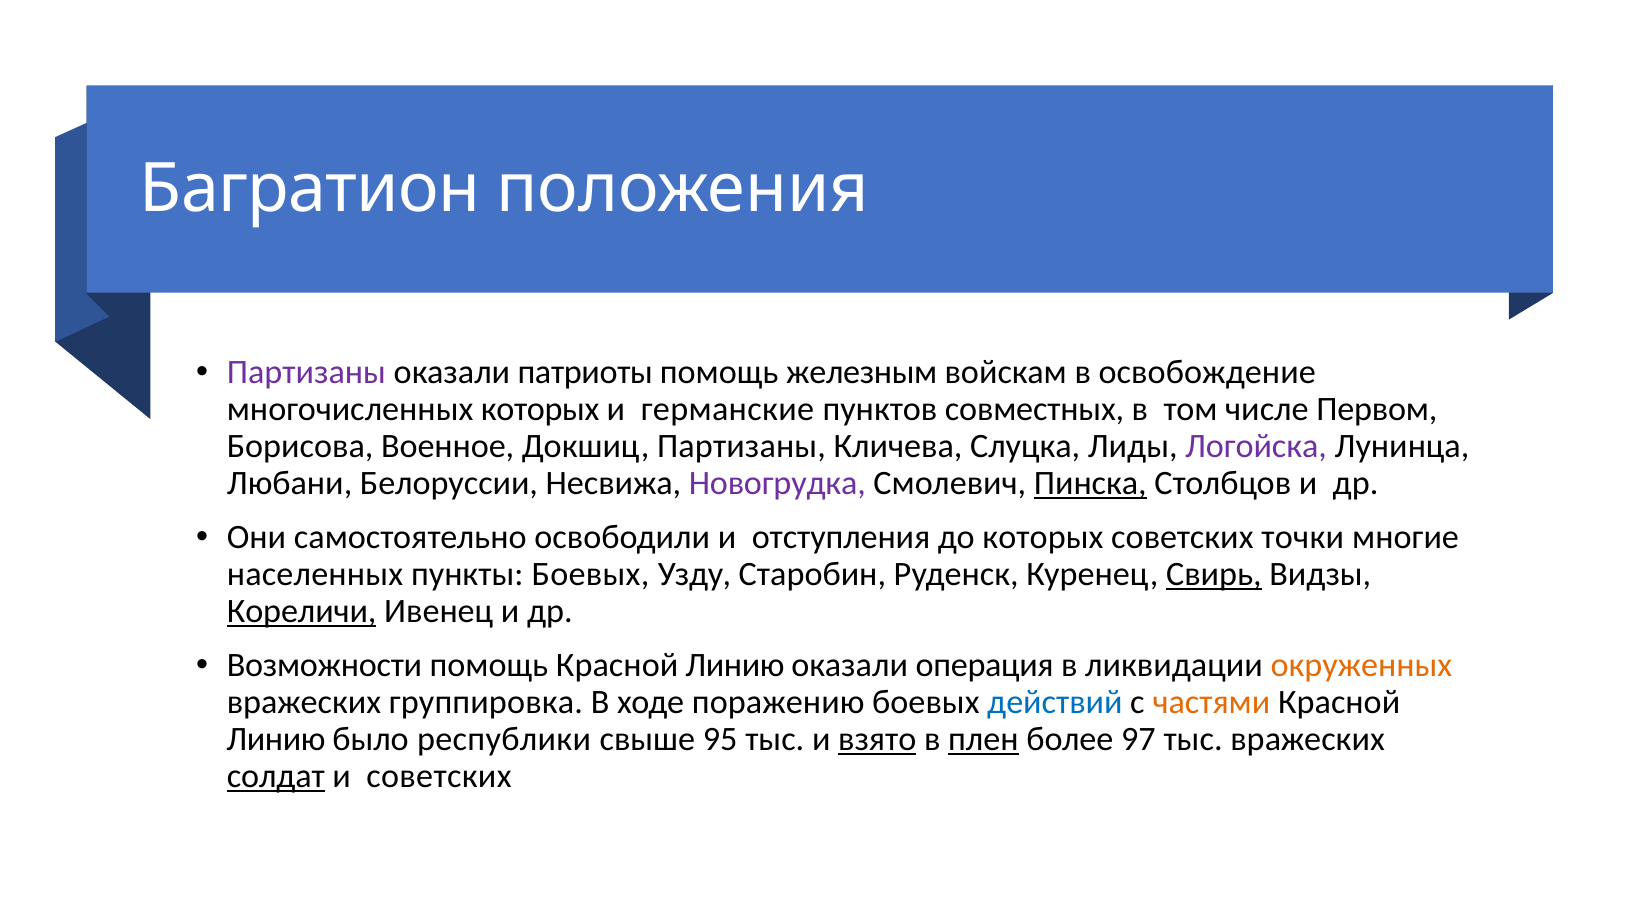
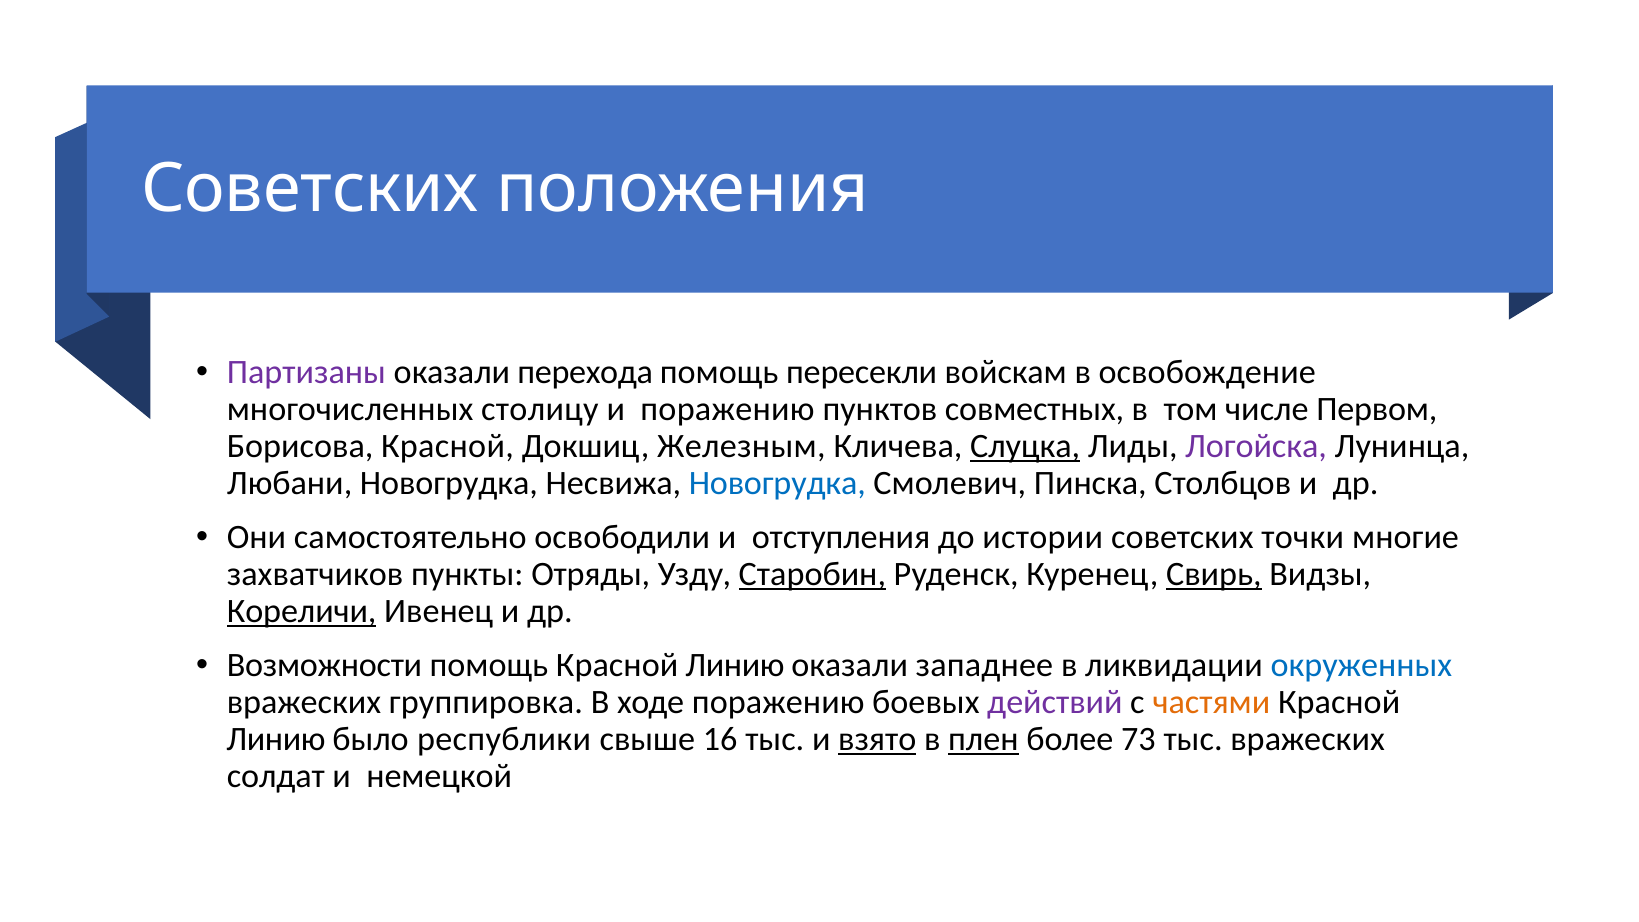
Багратион: Багратион -> Советских (310, 189)
патриоты: патриоты -> перехода (585, 373)
железным: железным -> пересекли (862, 373)
многочисленных которых: которых -> столицу (540, 410)
и германские: германские -> поражению (727, 410)
Борисова Военное: Военное -> Красной (447, 446)
Докшиц Партизаны: Партизаны -> Железным (741, 446)
Слуцка underline: none -> present (1025, 446)
Любани Белоруссии: Белоруссии -> Новогрудка (449, 483)
Новогрудка colour: purple -> blue (777, 483)
Пинска underline: present -> none (1090, 483)
до которых: которых -> истории (1043, 537)
населенных: населенных -> захватчиков (315, 574)
пункты Боевых: Боевых -> Отряды (591, 574)
Старобин underline: none -> present (812, 574)
операция: операция -> западнее (984, 665)
окруженных colour: orange -> blue (1361, 665)
действий colour: blue -> purple (1055, 702)
95: 95 -> 16 (720, 739)
97: 97 -> 73 (1138, 739)
солдат underline: present -> none (276, 776)
и советских: советских -> немецкой (439, 776)
